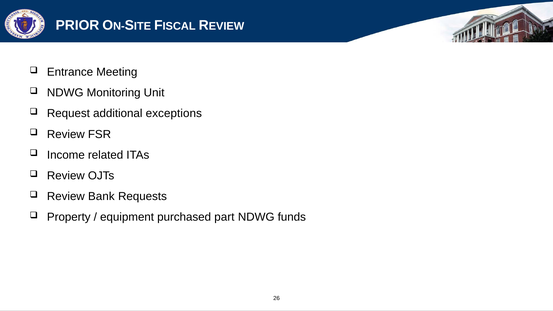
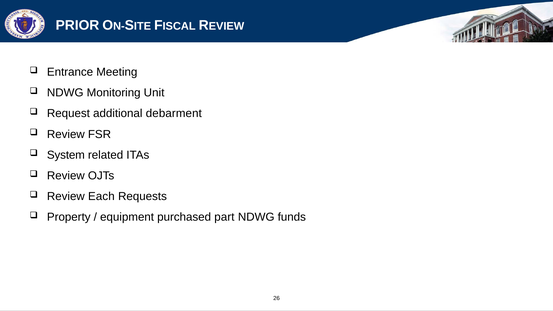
exceptions: exceptions -> debarment (174, 114)
Income: Income -> System (66, 155)
Bank: Bank -> Each (101, 196)
